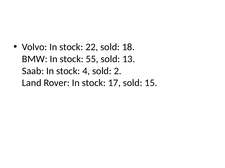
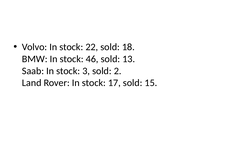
55: 55 -> 46 (92, 59)
4: 4 -> 3 (86, 71)
